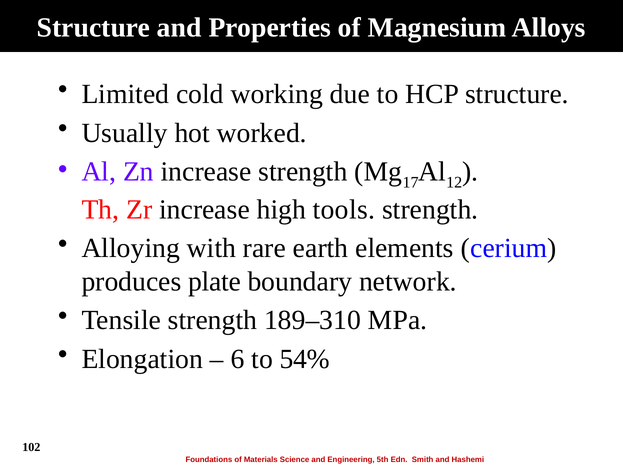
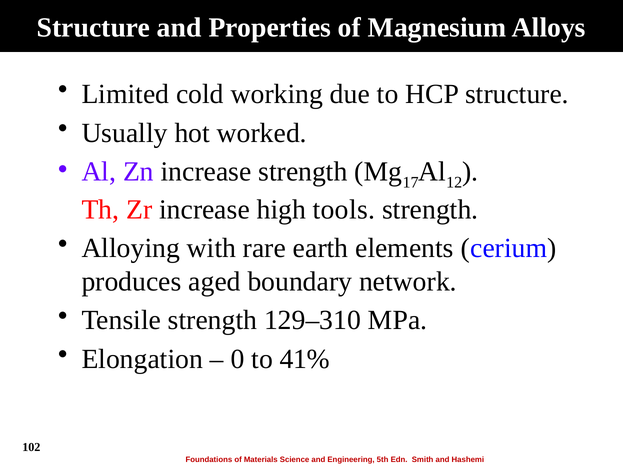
plate: plate -> aged (215, 282)
189–310: 189–310 -> 129–310 (313, 321)
6: 6 -> 0 (238, 359)
54%: 54% -> 41% (305, 359)
